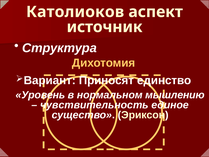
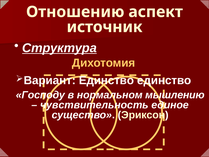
Католиоков: Католиоков -> Отношению (75, 12)
Структура underline: none -> present (59, 48)
Приносят: Приносят -> Единство (106, 80)
Уровень: Уровень -> Господу (40, 95)
